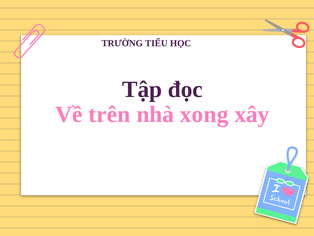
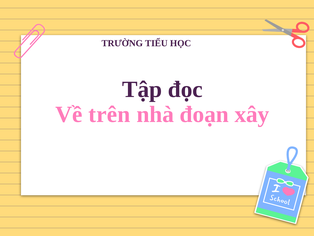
xong: xong -> đoạn (204, 114)
